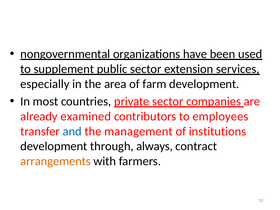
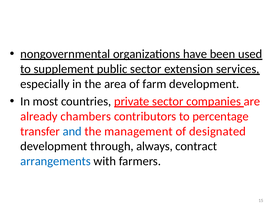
examined: examined -> chambers (86, 116)
employees: employees -> percentage (221, 116)
institutions: institutions -> designated (217, 131)
arrangements colour: orange -> blue (56, 161)
